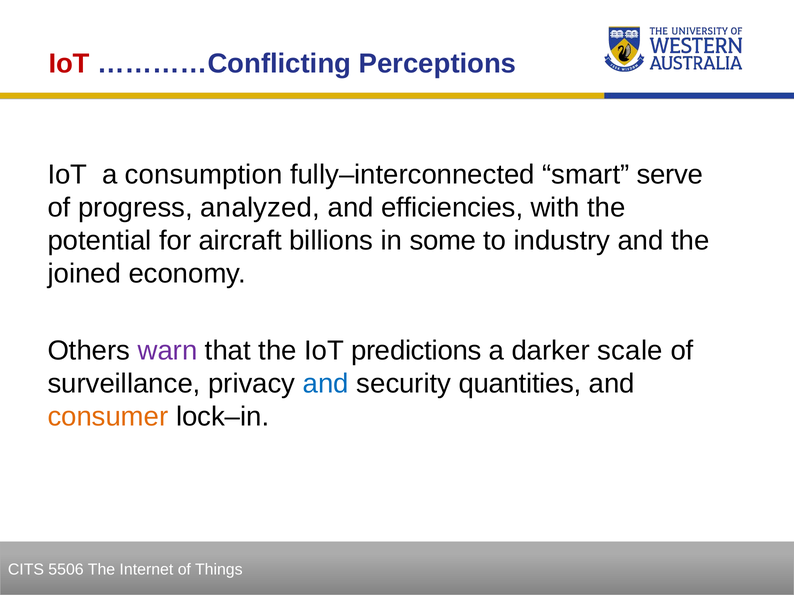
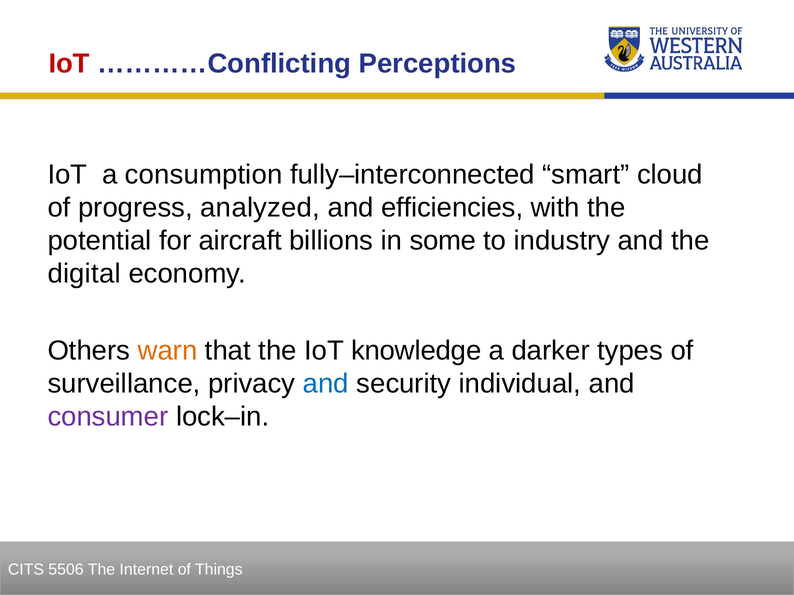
serve: serve -> cloud (670, 175)
joined: joined -> digital (84, 274)
warn colour: purple -> orange (168, 351)
predictions: predictions -> knowledge (416, 351)
scale: scale -> types (630, 351)
quantities: quantities -> individual (520, 384)
consumer colour: orange -> purple (108, 417)
